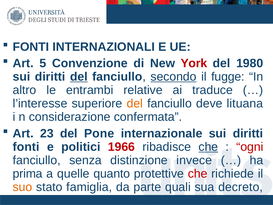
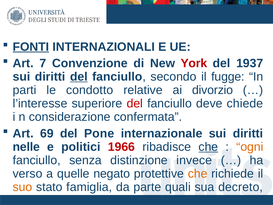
FONTI underline: none -> present (31, 47)
5: 5 -> 7 (43, 63)
1980: 1980 -> 1937 (250, 63)
secondo underline: present -> none (174, 77)
altro: altro -> parti (25, 90)
entrambi: entrambi -> condotto (90, 90)
traduce: traduce -> divorzio (213, 90)
del colour: orange -> red (135, 103)
lituana: lituana -> chiede (245, 103)
23: 23 -> 69 (47, 133)
fonti: fonti -> nelle (26, 147)
ogni colour: red -> orange (250, 147)
prima: prima -> verso (28, 173)
quanto: quanto -> negato (112, 173)
che colour: red -> orange (198, 173)
